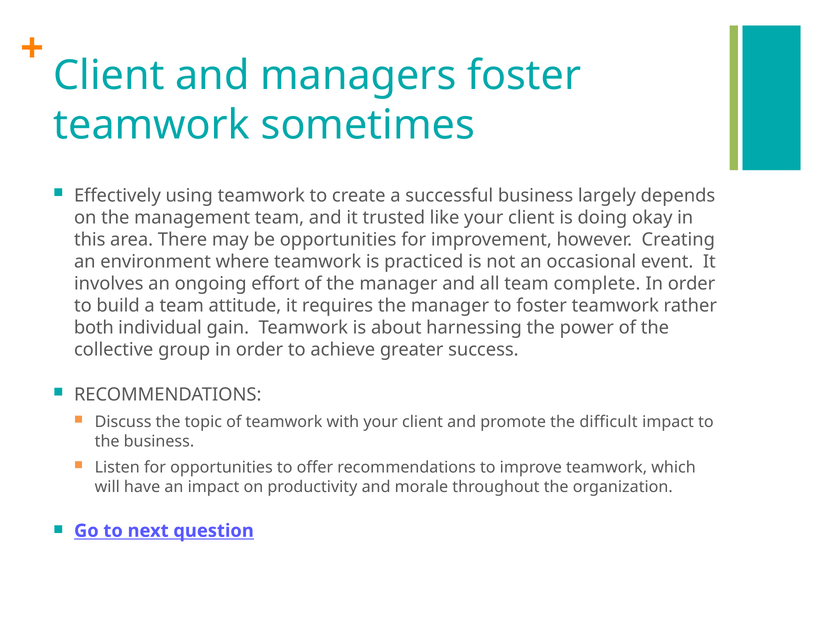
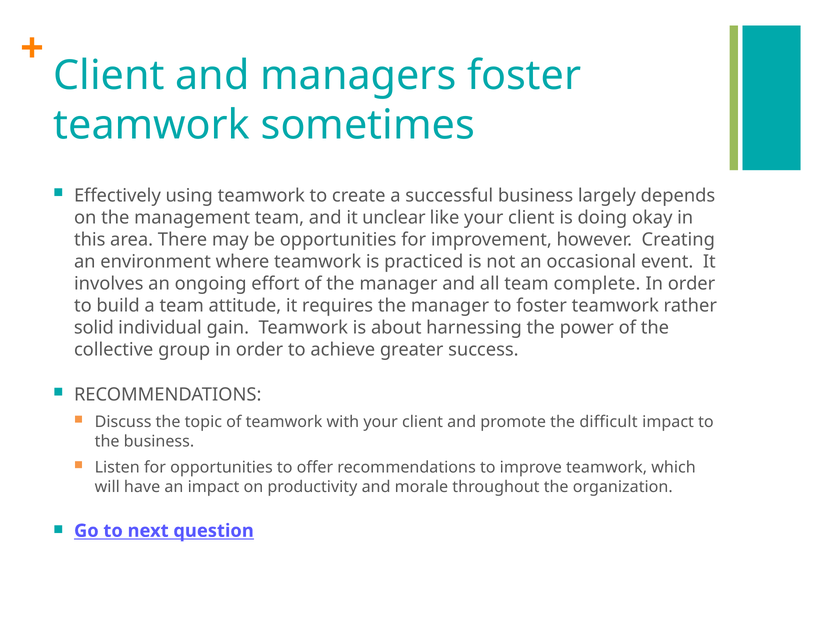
trusted: trusted -> unclear (394, 218)
both: both -> solid (94, 328)
